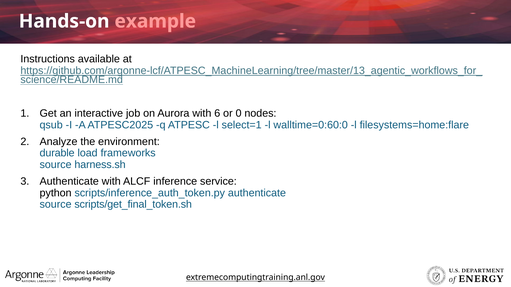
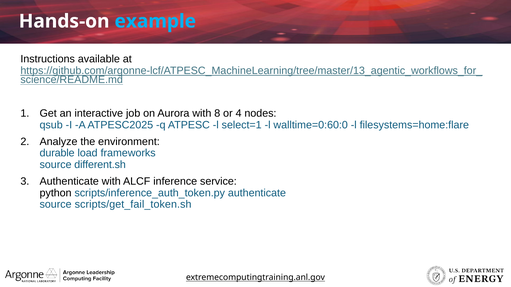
example colour: pink -> light blue (155, 21)
6: 6 -> 8 (217, 114)
0: 0 -> 4 (239, 114)
harness.sh: harness.sh -> different.sh (100, 165)
scripts/get_final_token.sh: scripts/get_final_token.sh -> scripts/get_fail_token.sh (133, 205)
